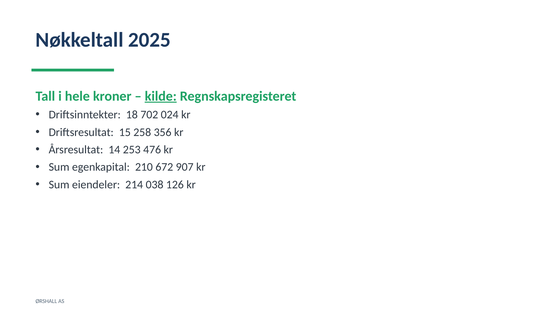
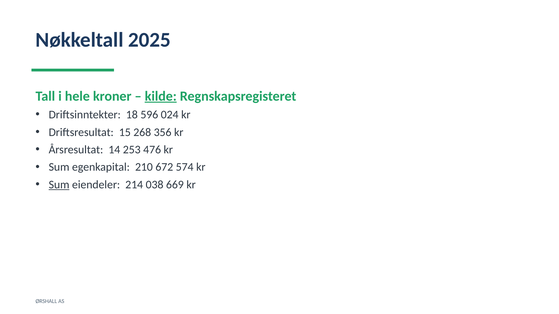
702: 702 -> 596 (149, 115)
258: 258 -> 268 (142, 132)
907: 907 -> 574 (185, 167)
Sum underline: none -> present (59, 185)
126: 126 -> 669 (175, 185)
